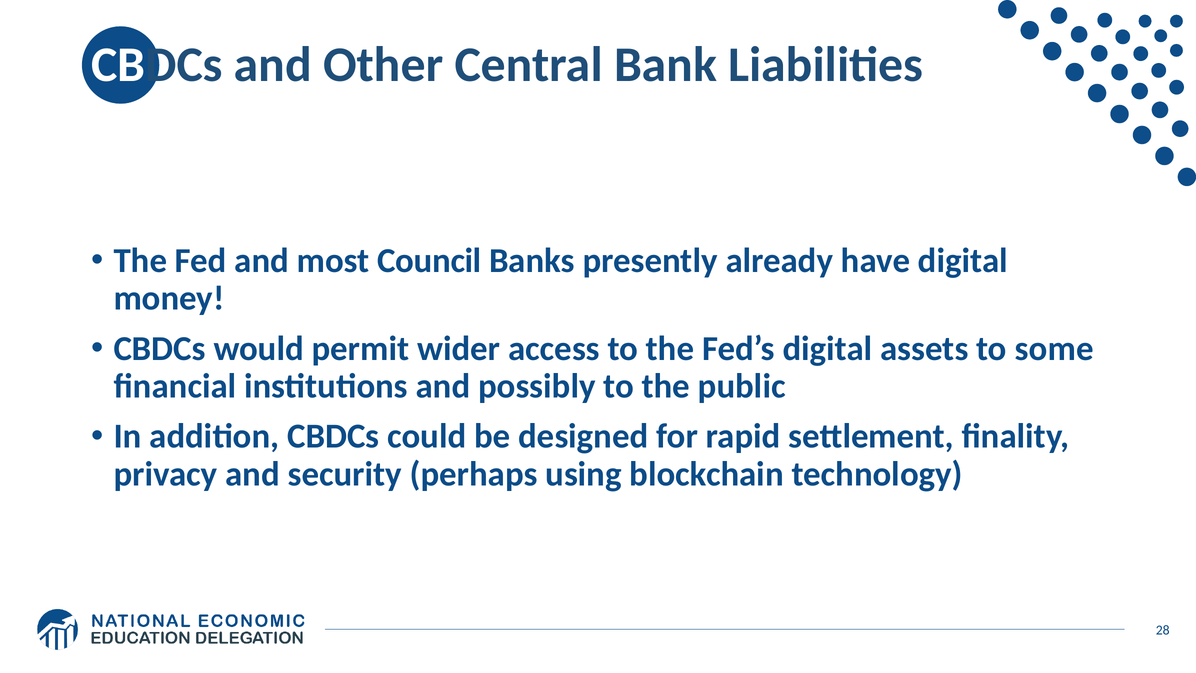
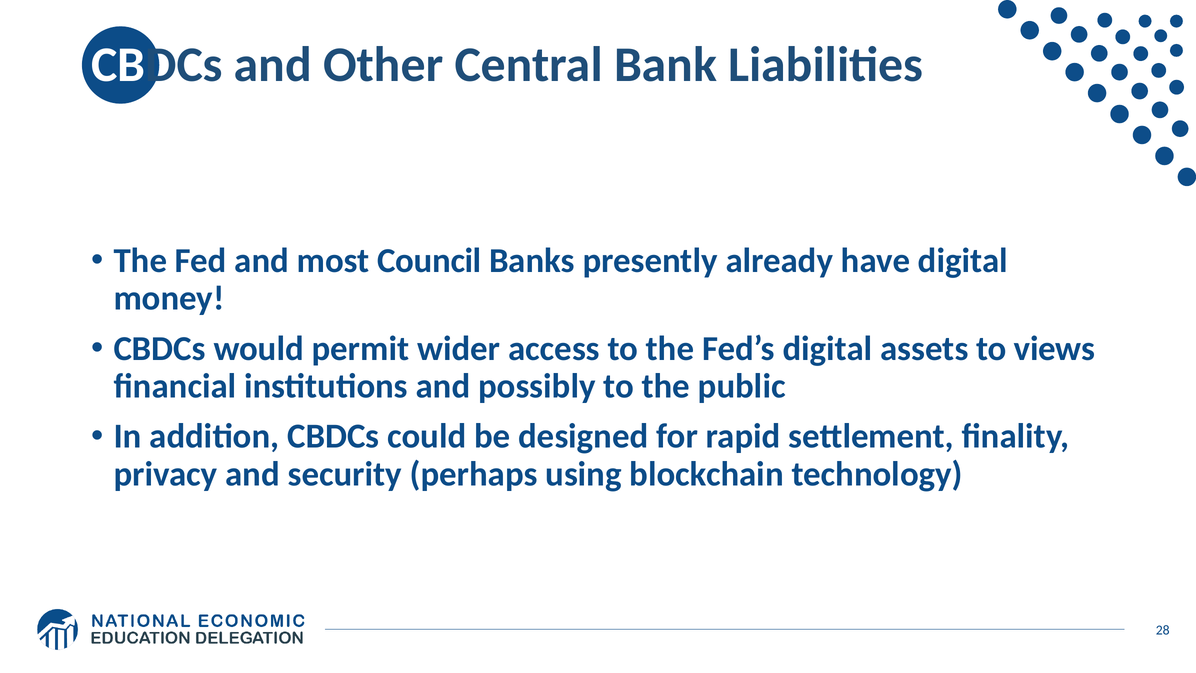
some: some -> views (1054, 348)
